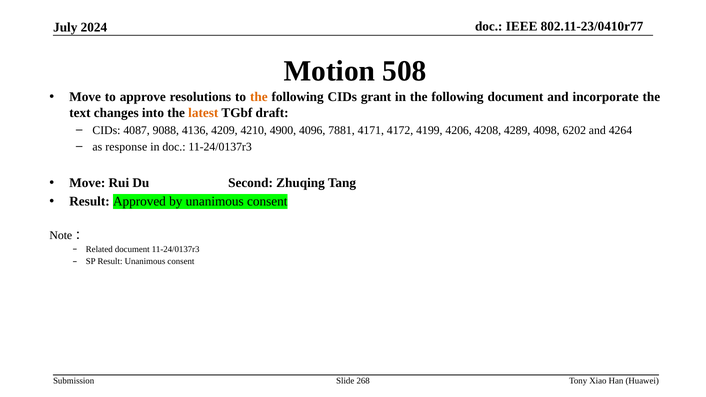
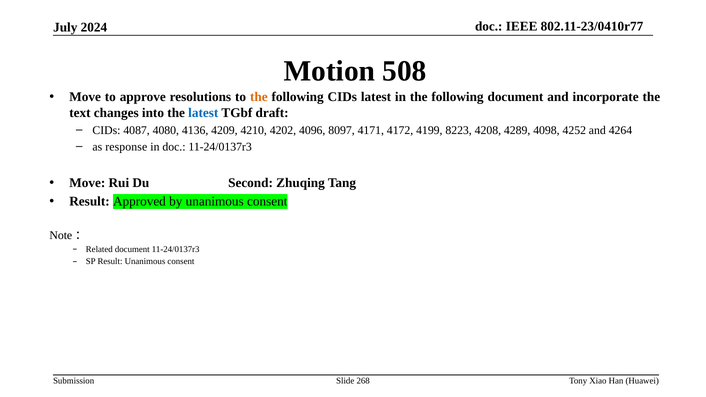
CIDs grant: grant -> latest (376, 97)
latest colour: orange -> blue (203, 113)
9088: 9088 -> 4080 (166, 130)
4900: 4900 -> 4202 (283, 130)
7881: 7881 -> 8097 (342, 130)
4206: 4206 -> 8223 (459, 130)
6202: 6202 -> 4252 (574, 130)
